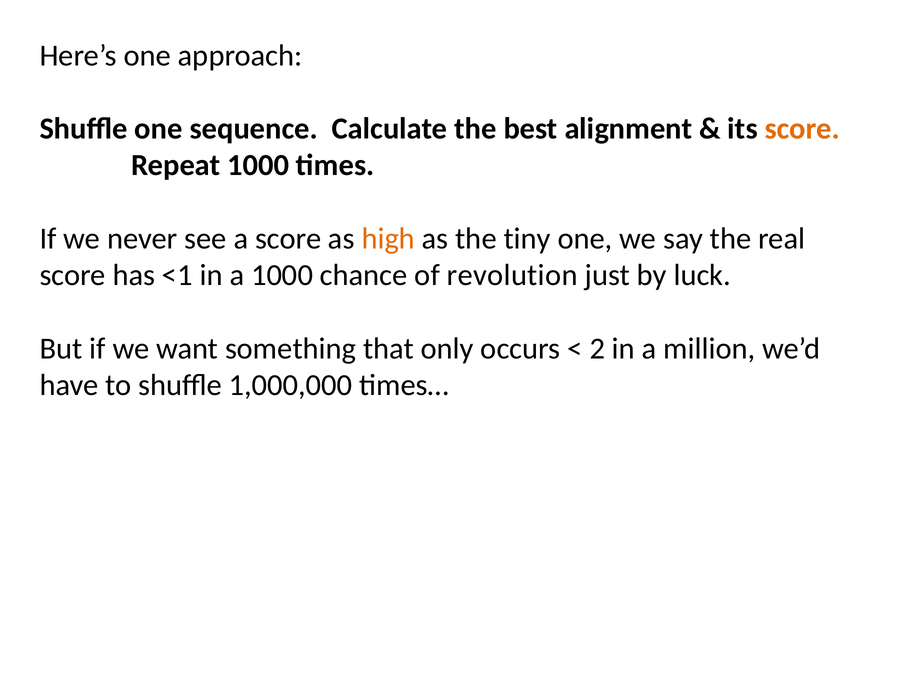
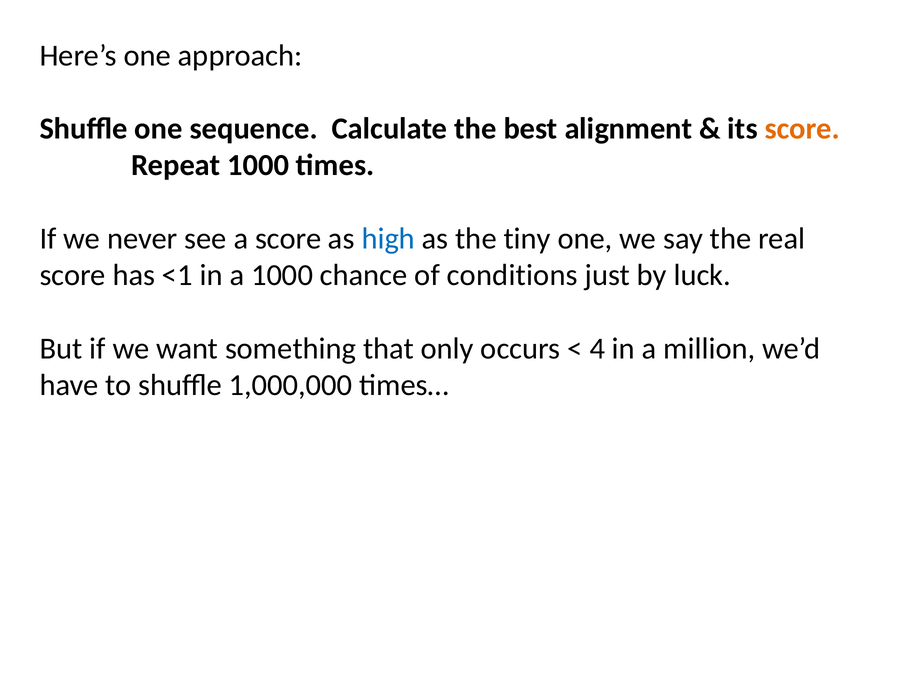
high colour: orange -> blue (388, 239)
revolution: revolution -> conditions (512, 275)
2: 2 -> 4 (597, 349)
